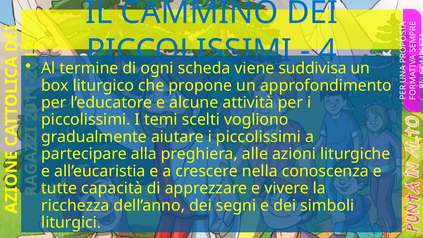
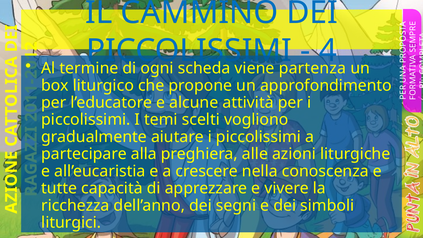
suddivisa: suddivisa -> partenza (312, 68)
